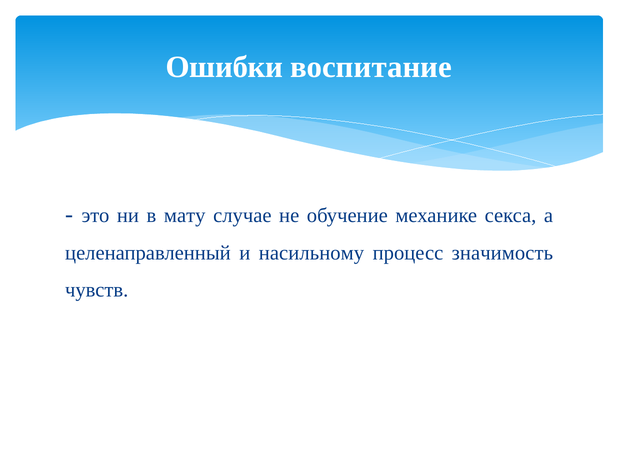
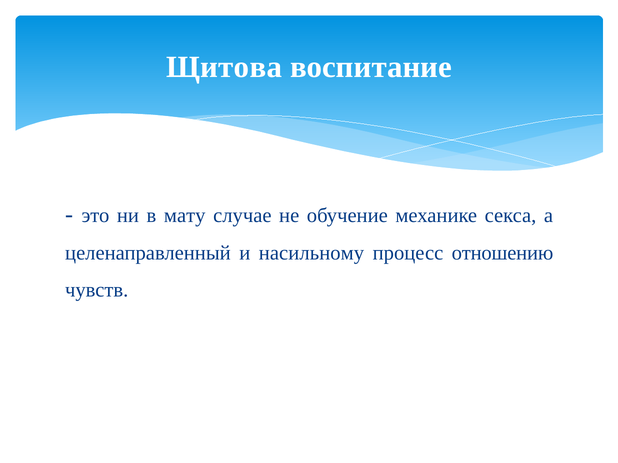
Ошибки: Ошибки -> Щитова (224, 67)
значимость: значимость -> отношению (503, 253)
